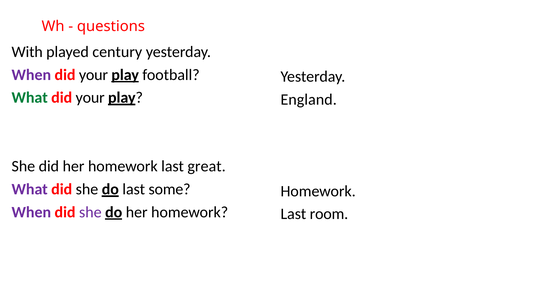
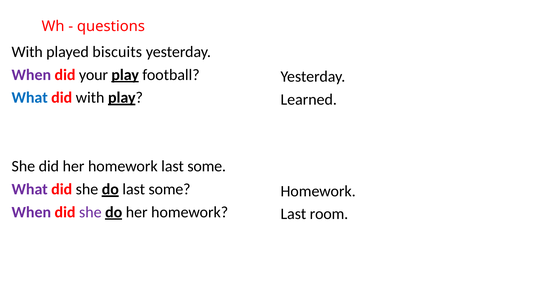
century: century -> biscuits (117, 52)
What colour: green -> blue (30, 98)
your: your -> with (90, 98)
England: England -> Learned (309, 100)
homework last great: great -> some (207, 166)
